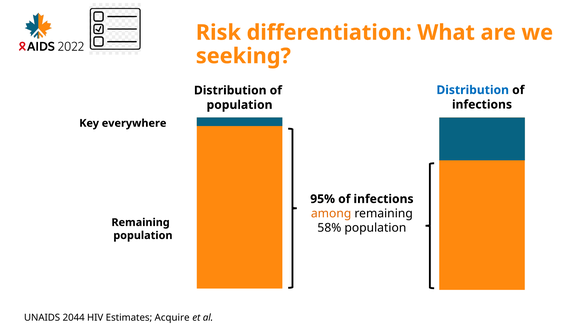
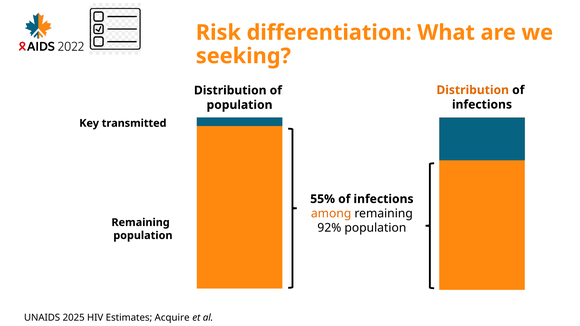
Distribution colour: blue -> orange (473, 90)
everywhere: everywhere -> transmitted (134, 123)
95%: 95% -> 55% (323, 199)
58%: 58% -> 92% (329, 228)
2044: 2044 -> 2025 (74, 318)
